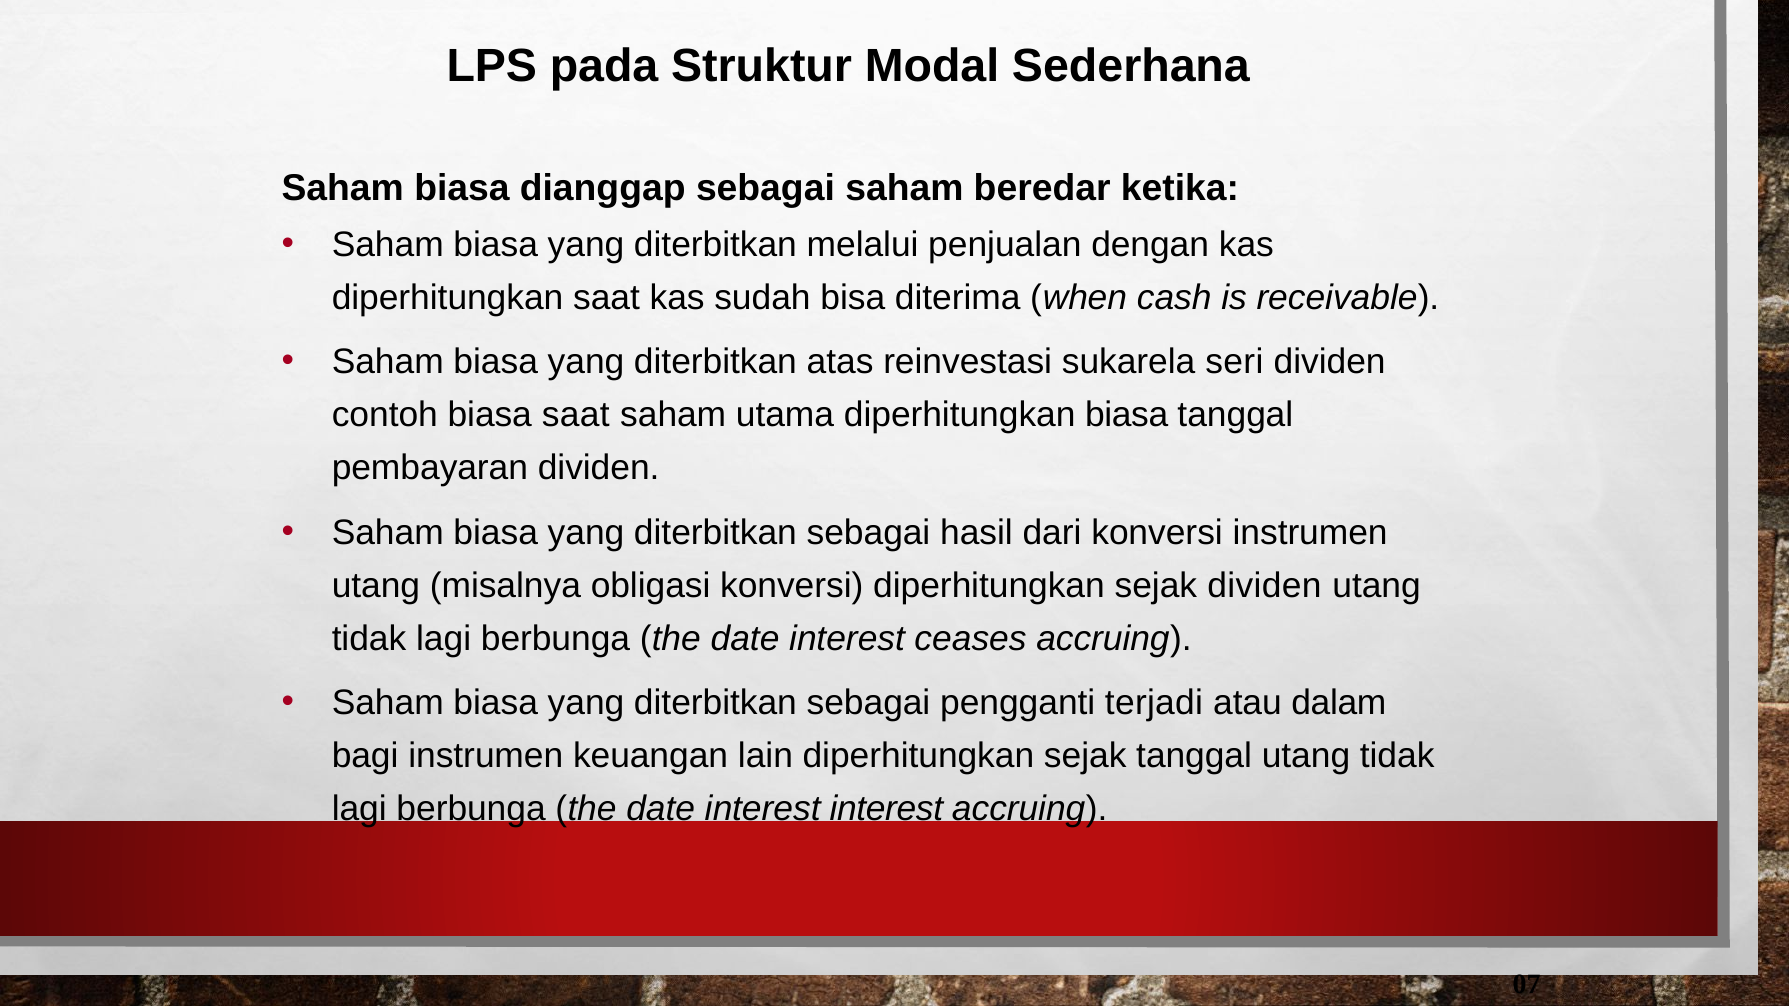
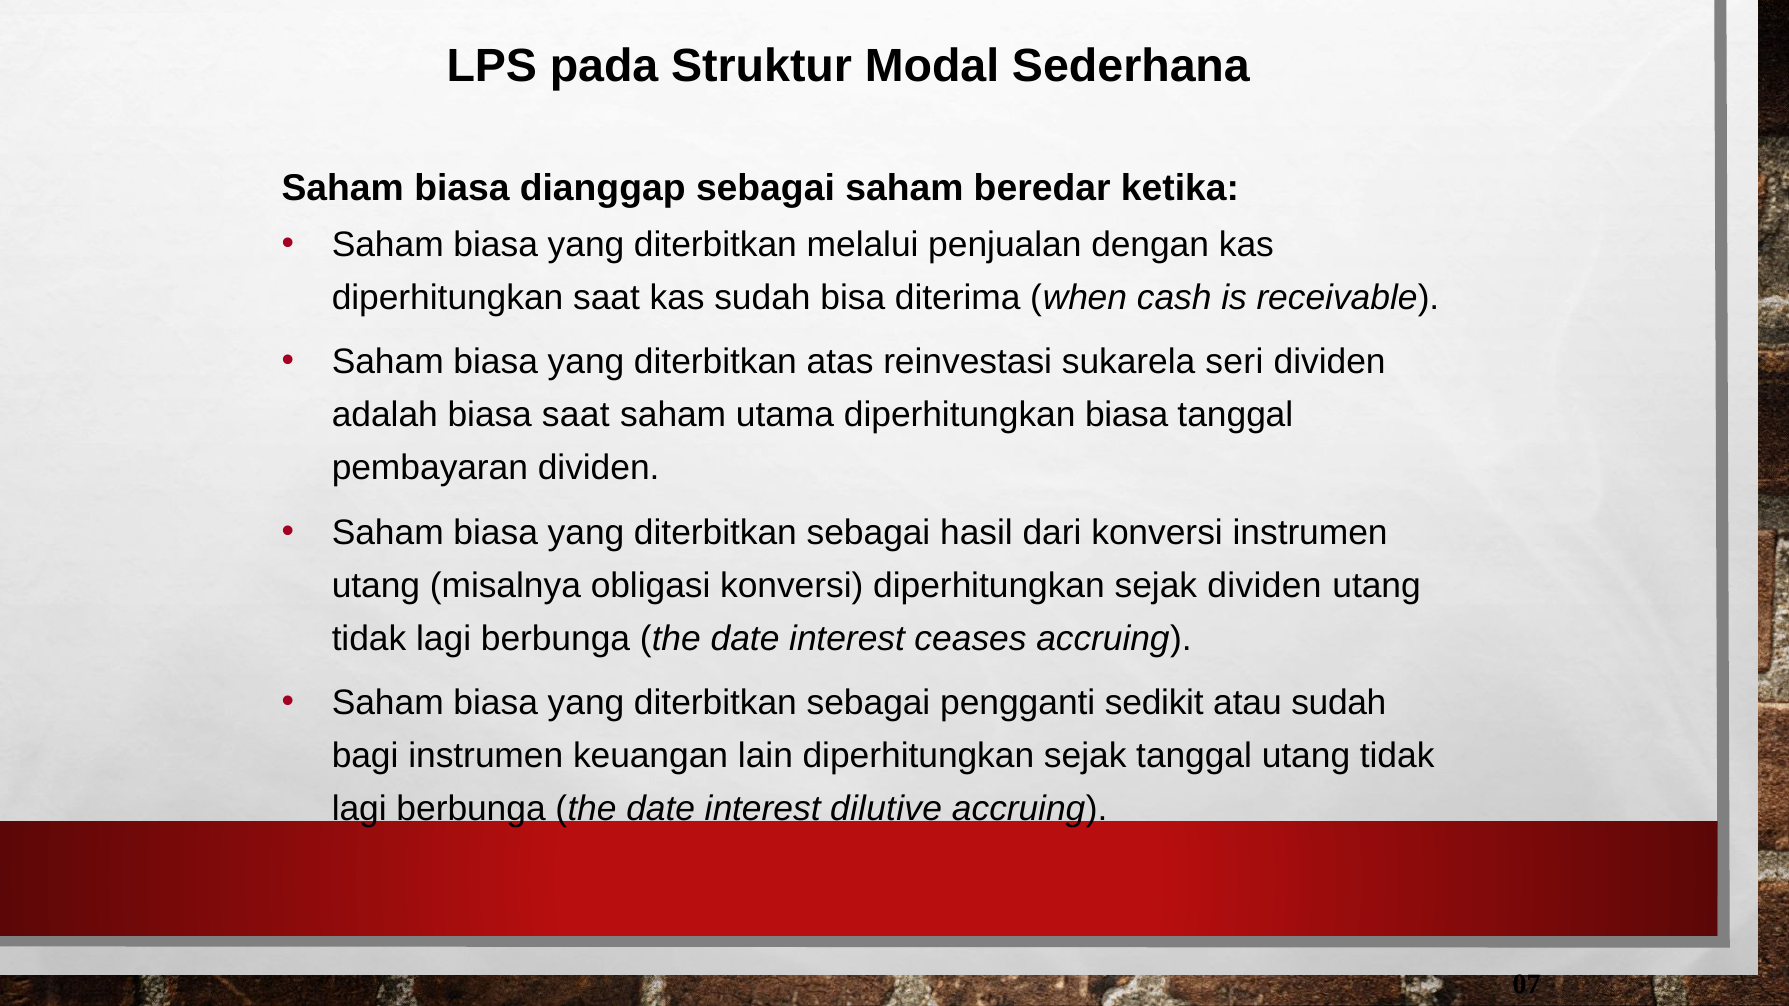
contoh: contoh -> adalah (385, 415)
terjadi: terjadi -> sedikit (1154, 703)
atau dalam: dalam -> sudah (1339, 703)
interest interest: interest -> dilutive (886, 809)
